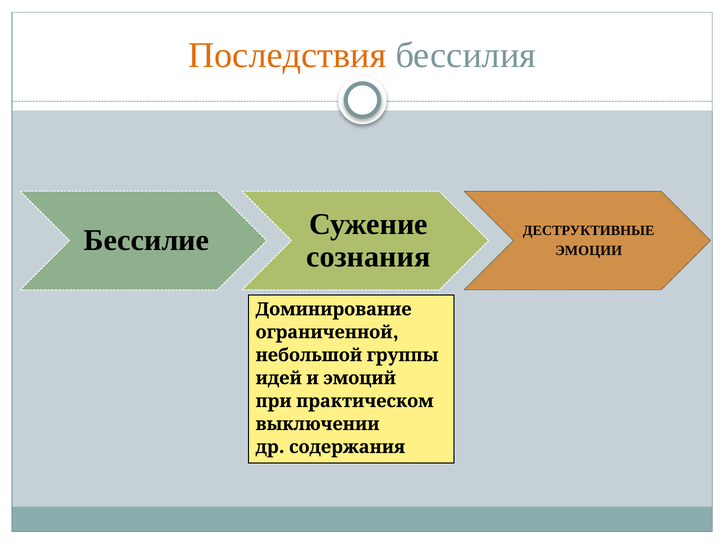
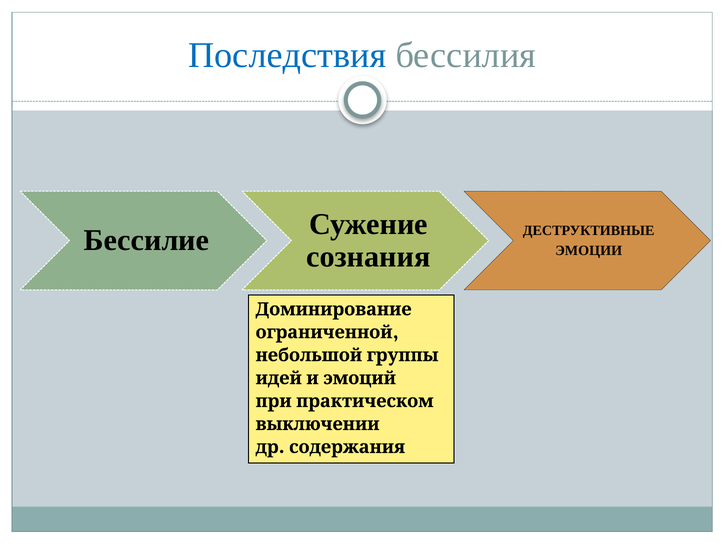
Последствия colour: orange -> blue (287, 55)
